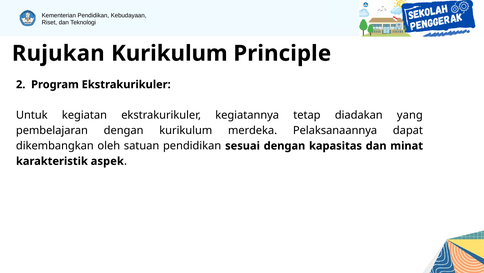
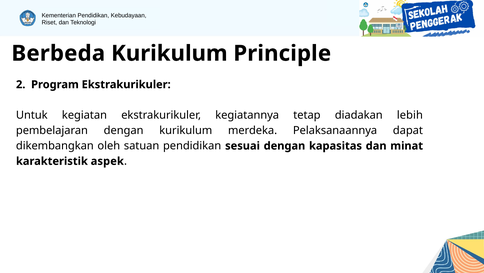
Rujukan: Rujukan -> Berbeda (58, 53)
yang: yang -> lebih (410, 115)
